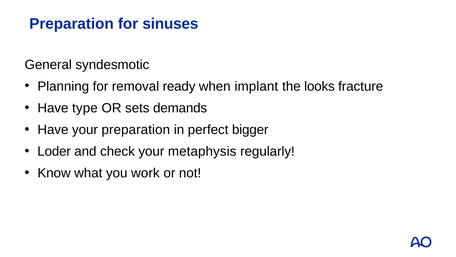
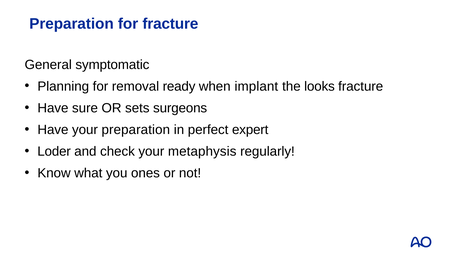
for sinuses: sinuses -> fracture (170, 24)
syndesmotic: syndesmotic -> symptomatic (112, 64)
type: type -> sure (85, 108)
demands: demands -> surgeons (180, 108)
bigger: bigger -> expert (250, 129)
work: work -> ones (145, 173)
